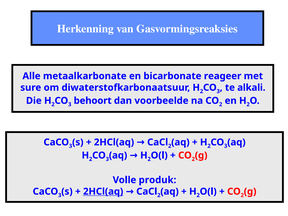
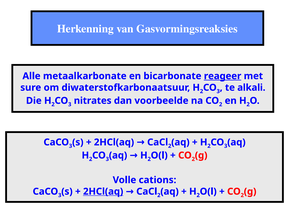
reageer underline: none -> present (223, 76)
behoort: behoort -> nitrates (93, 101)
produk: produk -> cations (157, 180)
